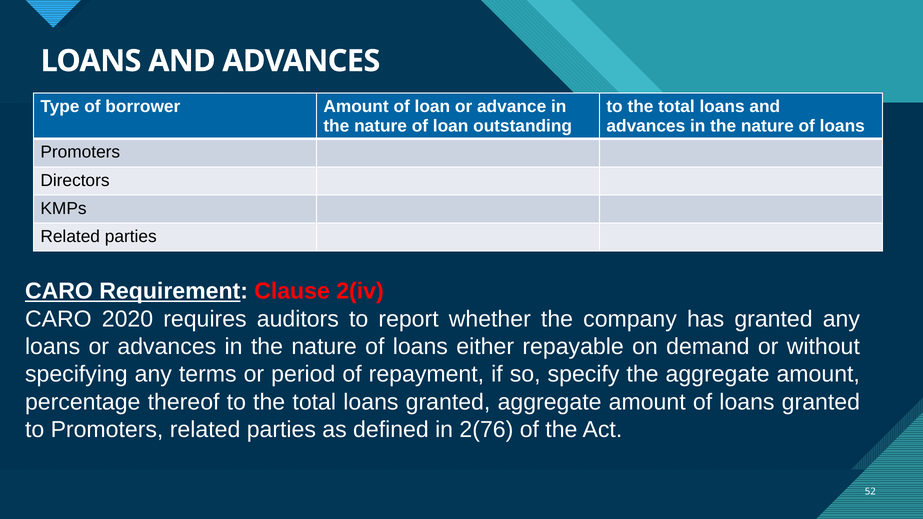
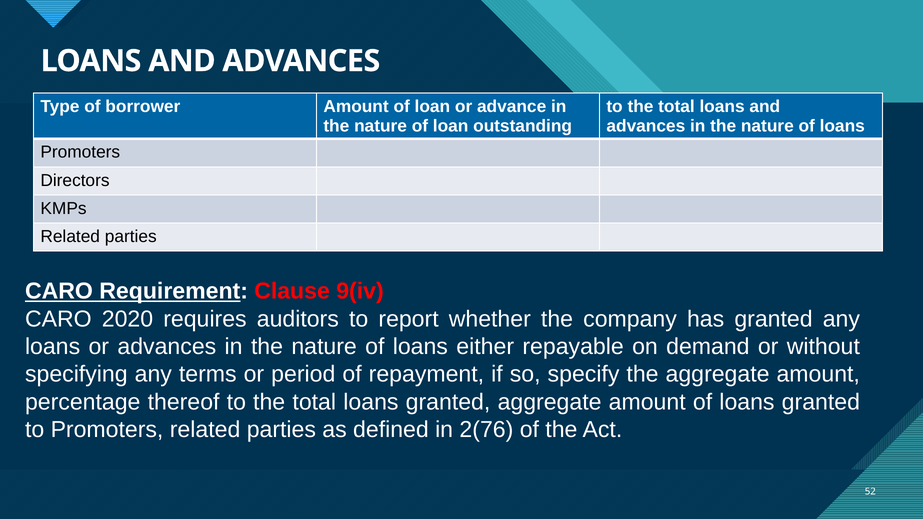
2(iv: 2(iv -> 9(iv (360, 291)
